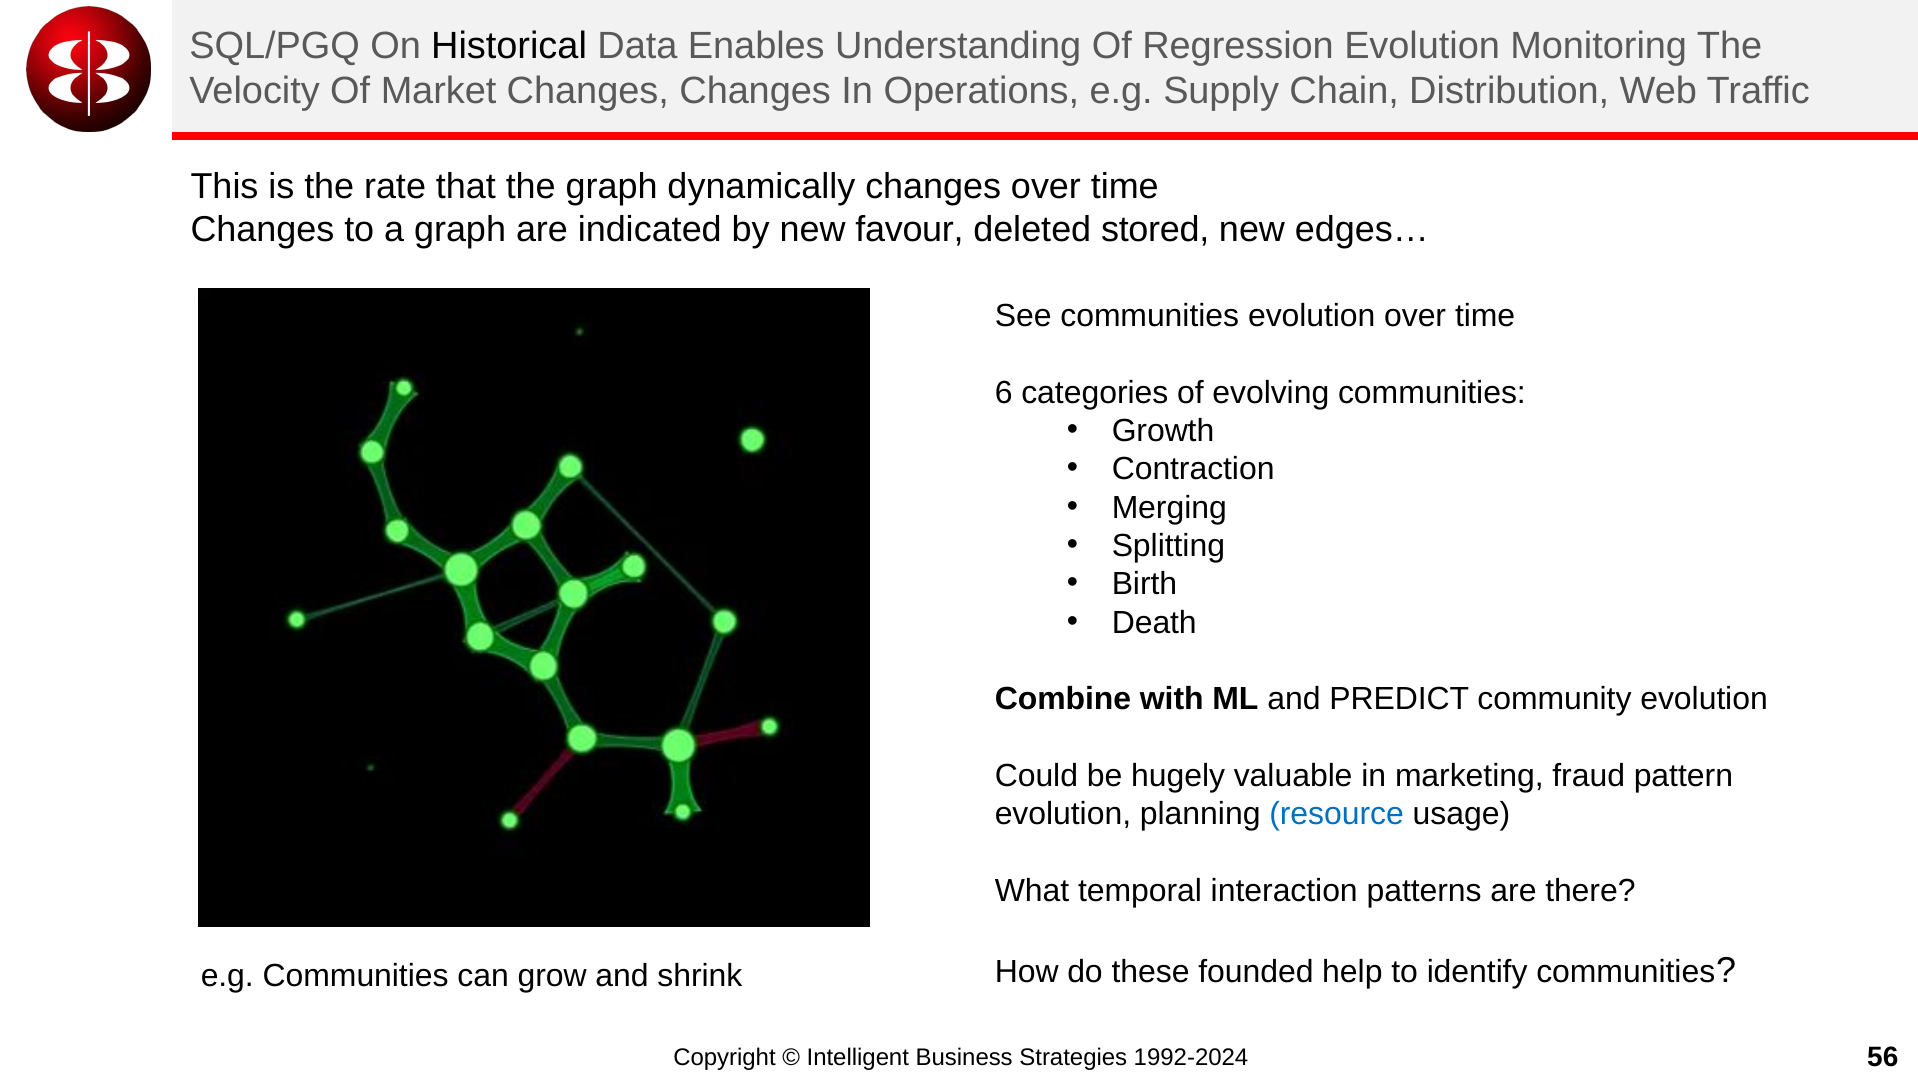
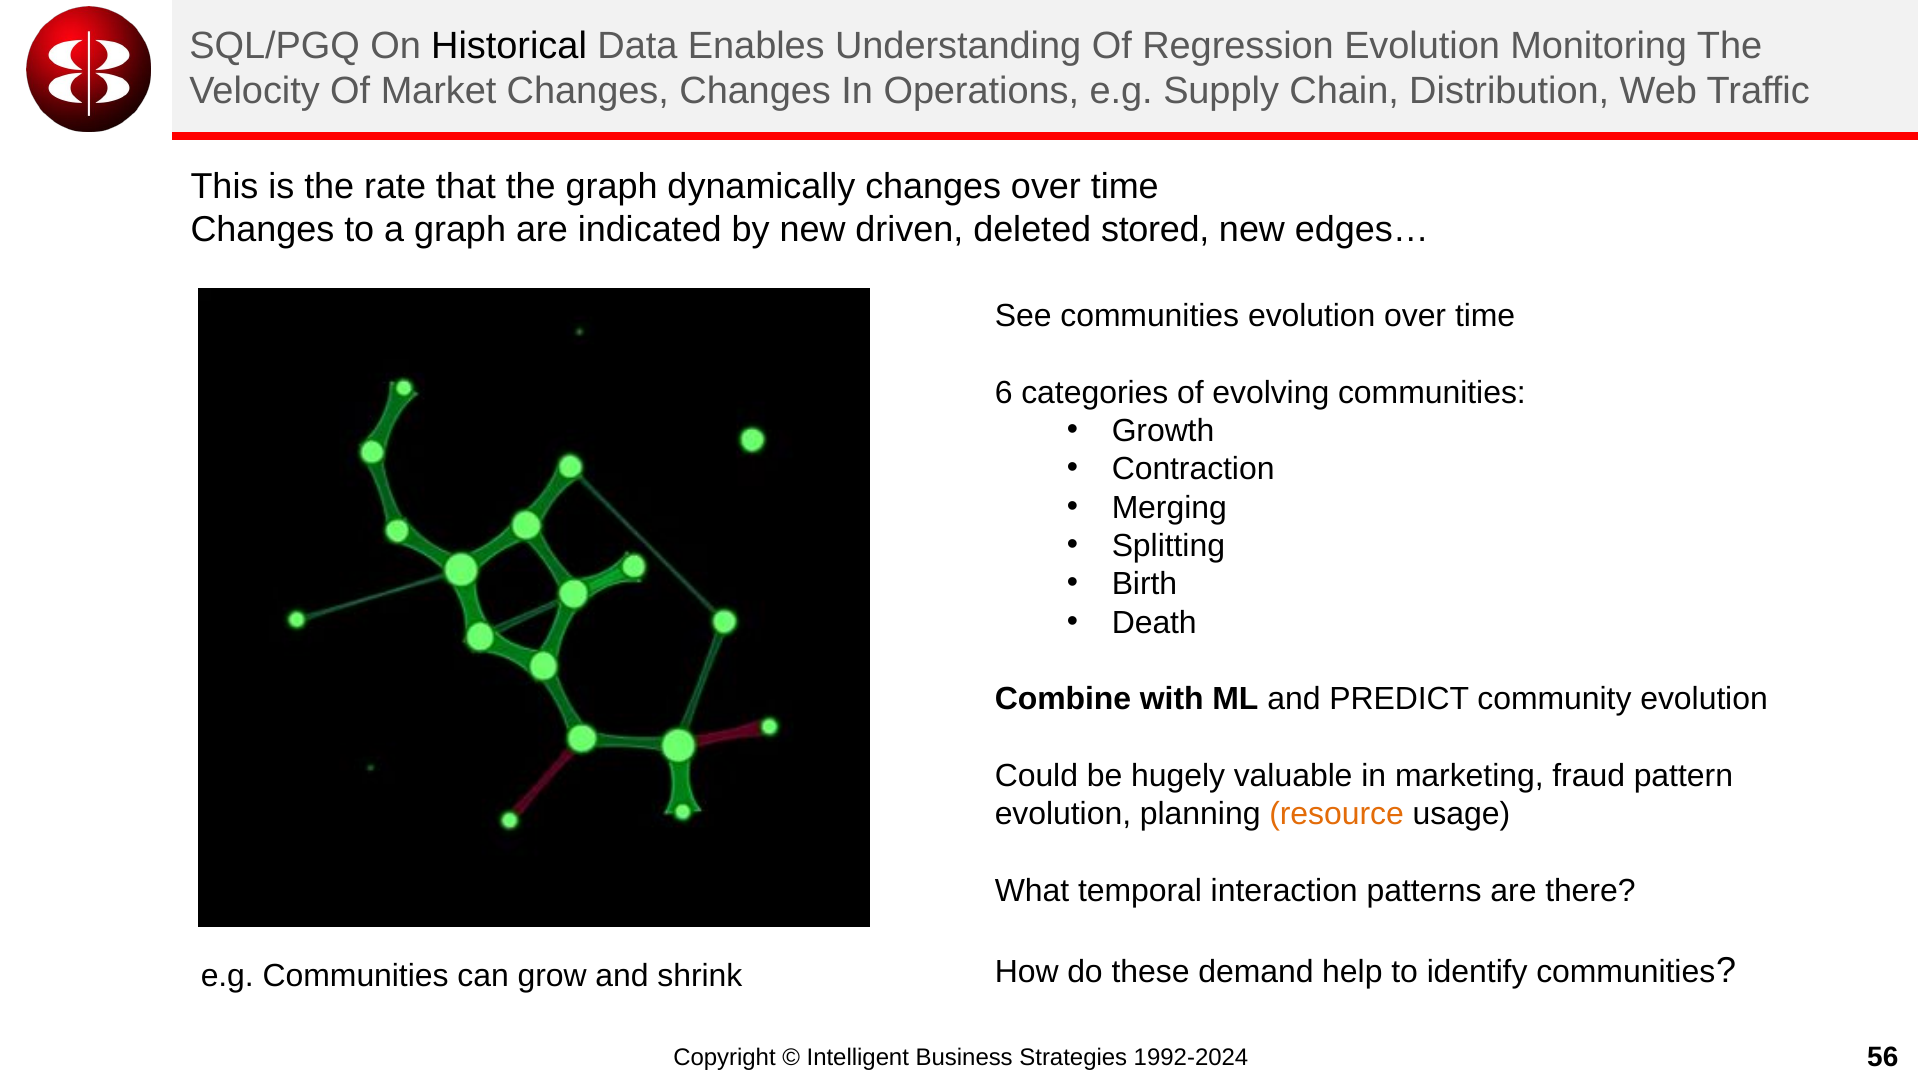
favour: favour -> driven (909, 229)
resource colour: blue -> orange (1337, 814)
founded: founded -> demand (1256, 972)
